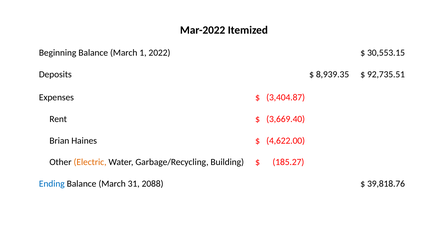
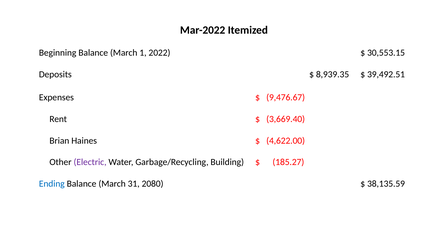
92,735.51: 92,735.51 -> 39,492.51 (386, 74)
3,404.87: 3,404.87 -> 9,476.67 (286, 97)
Electric colour: orange -> purple (90, 162)
2088: 2088 -> 2080 (153, 184)
39,818.76: 39,818.76 -> 38,135.59 (386, 184)
